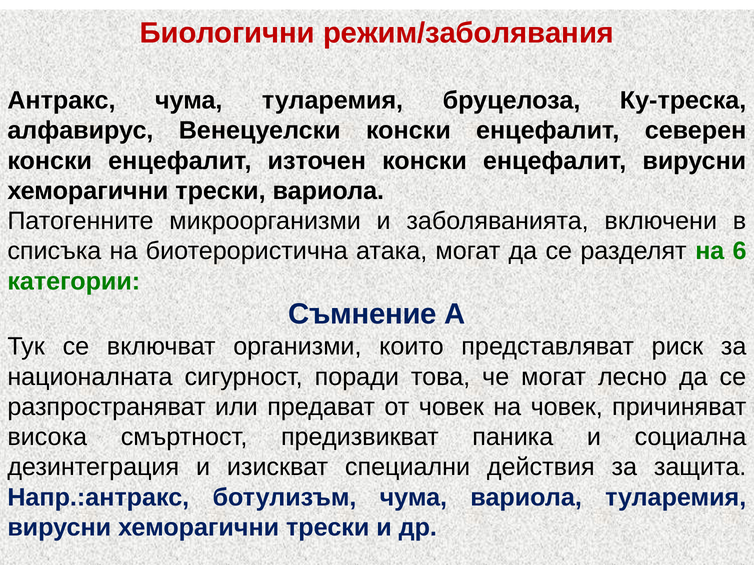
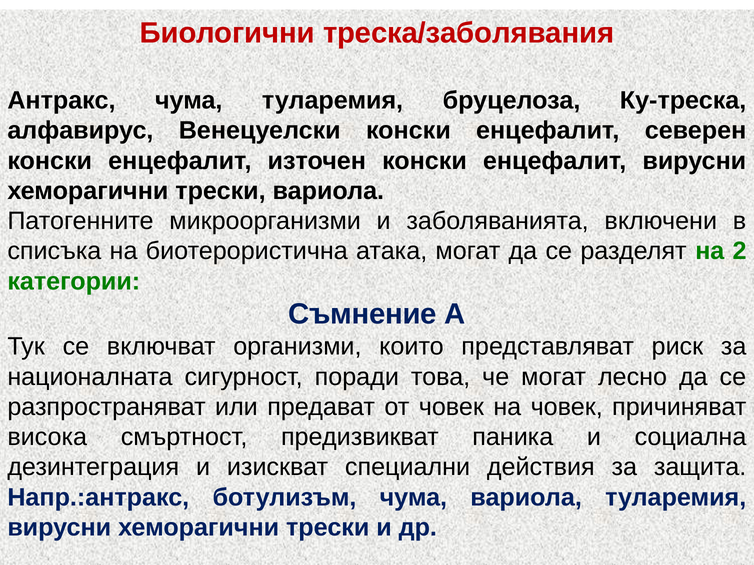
режим/заболявания: режим/заболявания -> треска/заболявания (469, 33)
6: 6 -> 2 (740, 251)
